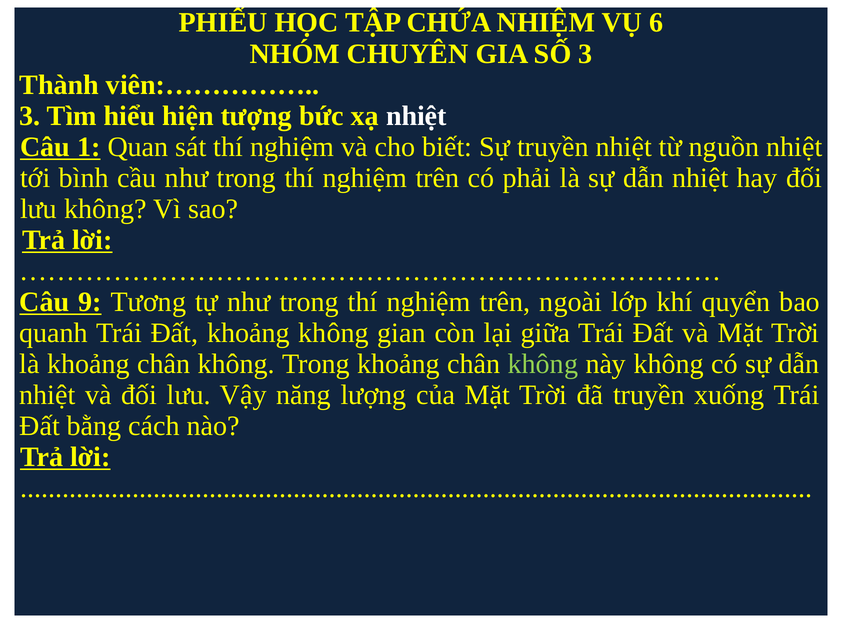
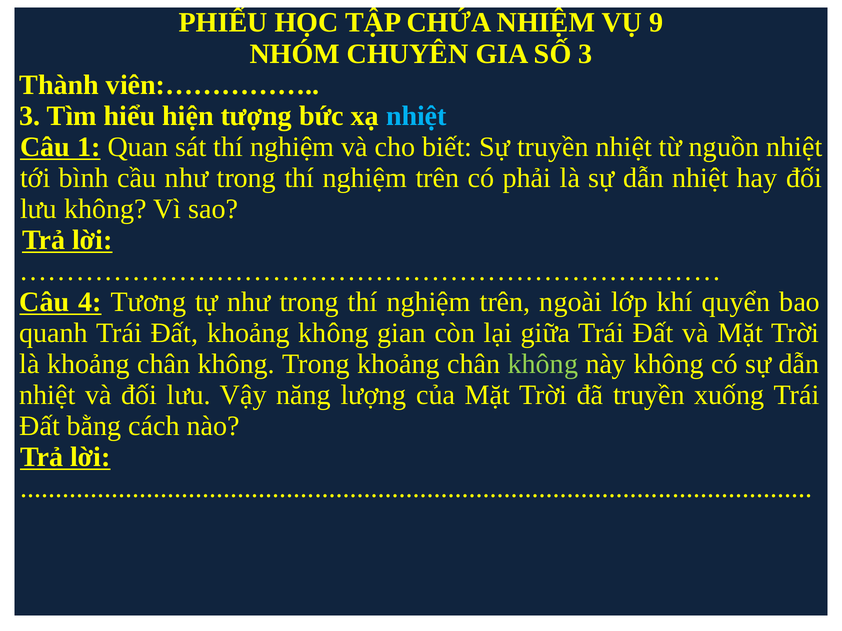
6: 6 -> 9 (656, 23)
nhiệt colour: white -> light blue (416, 116)
9: 9 -> 4 (90, 302)
